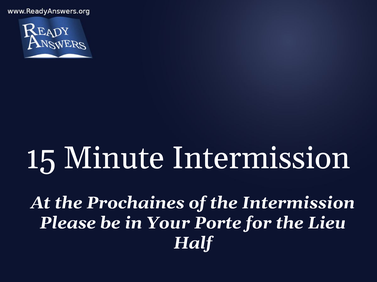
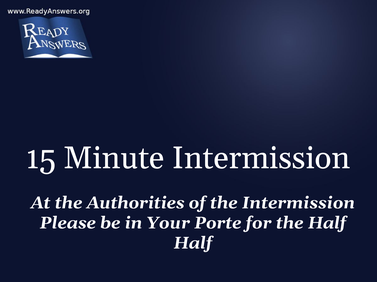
Prochaines: Prochaines -> Authorities (136, 203)
the Lieu: Lieu -> Half (327, 224)
